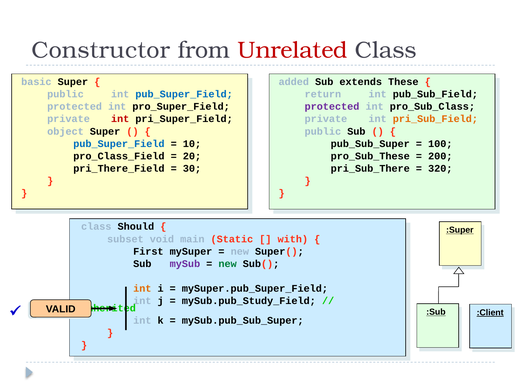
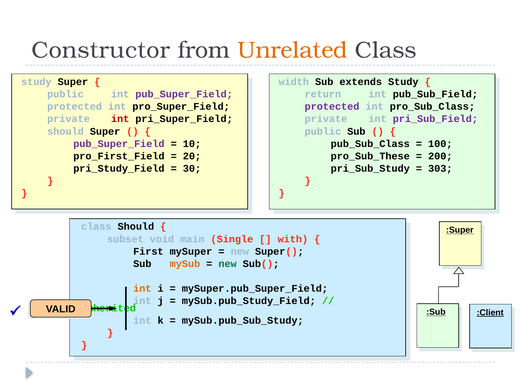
Unrelated colour: red -> orange (293, 50)
basic: basic -> study (36, 82)
added: added -> width (294, 82)
extends These: These -> Study (403, 82)
pub_Super_Field colour: blue -> purple (184, 94)
pri_Sub_Field colour: orange -> purple (435, 119)
object: object -> should (65, 131)
pub_Super_Field colour: blue -> purple (119, 144)
pub_Sub_Super: pub_Sub_Super -> pub_Sub_Class (370, 144)
pro_Class_Field: pro_Class_Field -> pro_First_Field (119, 156)
pri_There_Field: pri_There_Field -> pri_Study_Field (119, 168)
pri_Sub_There: pri_Sub_There -> pri_Sub_Study (370, 168)
320: 320 -> 303 (440, 168)
Static: Static -> Single (232, 239)
mySub colour: purple -> orange (185, 264)
mySub.pub_Sub_Super: mySub.pub_Sub_Super -> mySub.pub_Sub_Study (243, 320)
